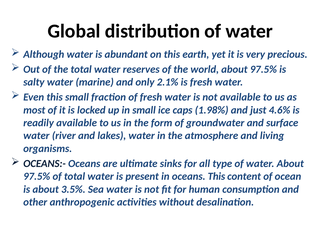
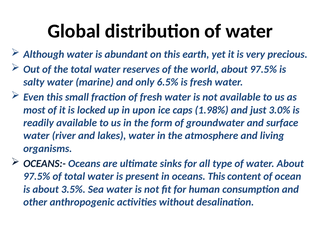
2.1%: 2.1% -> 6.5% (168, 82)
in small: small -> upon (144, 110)
4.6%: 4.6% -> 3.0% (280, 110)
